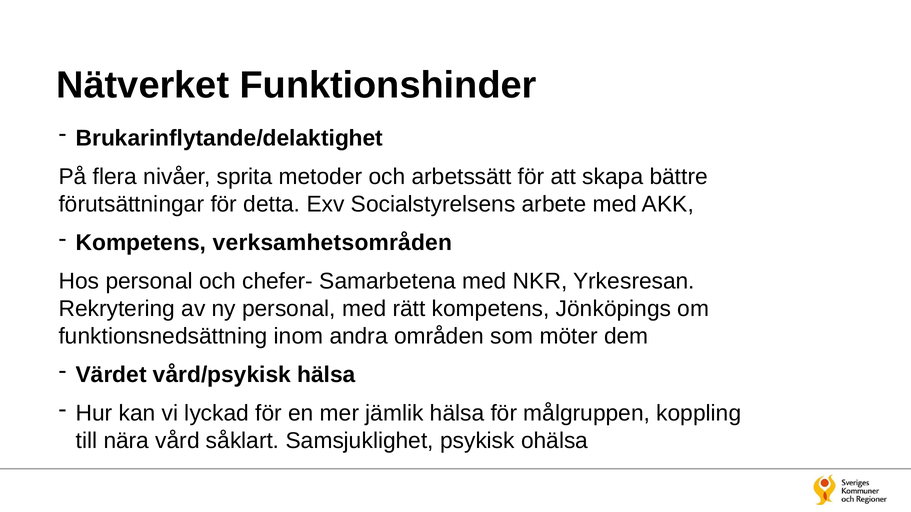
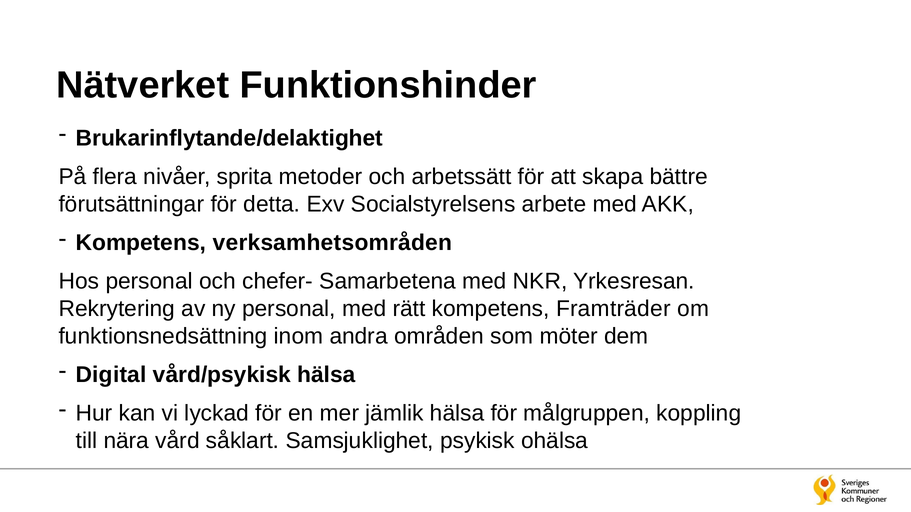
Jönköpings: Jönköpings -> Framträder (613, 309)
Värdet: Värdet -> Digital (111, 375)
